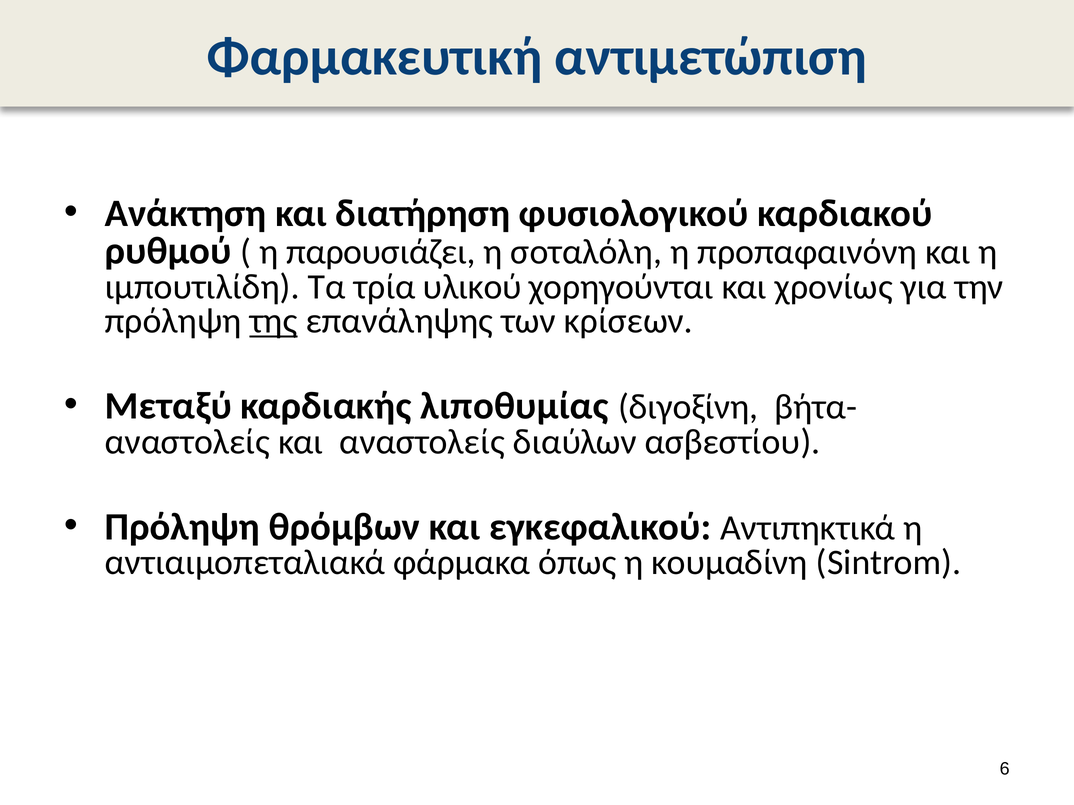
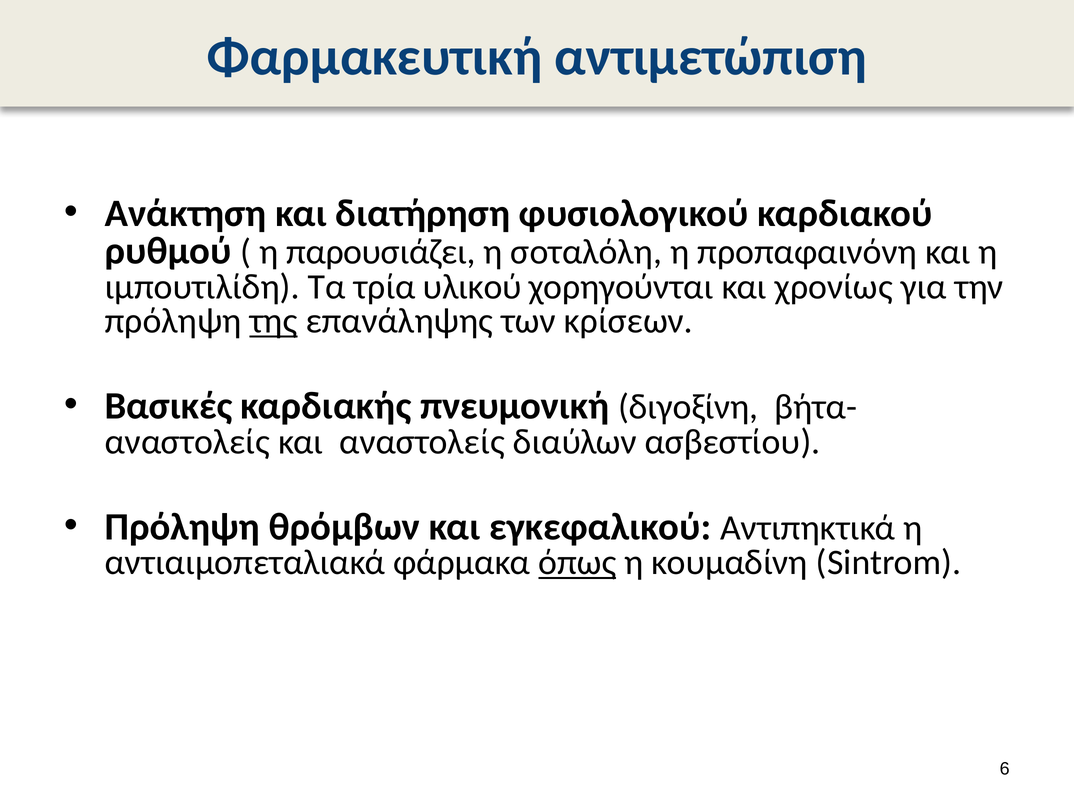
Μεταξύ: Μεταξύ -> Βασικές (169, 406)
λιποθυμίας: λιποθυμίας -> πνευμονική (515, 406)
όπως underline: none -> present (577, 563)
